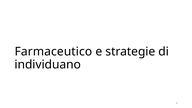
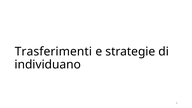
Farmaceutico: Farmaceutico -> Trasferimenti (53, 52)
